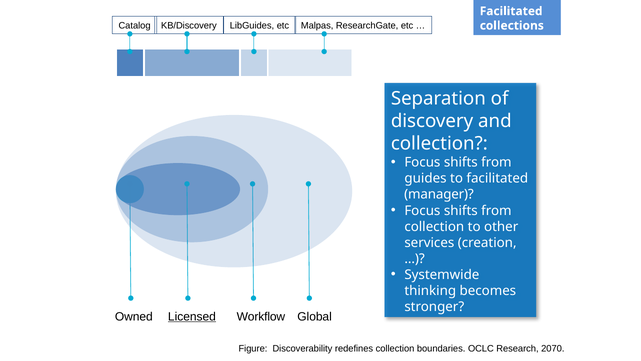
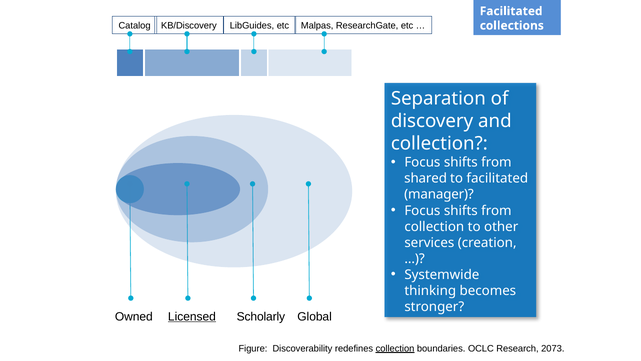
guides: guides -> shared (426, 178)
Workflow: Workflow -> Scholarly (261, 316)
collection underline: none -> present (395, 348)
2070: 2070 -> 2073 (553, 348)
